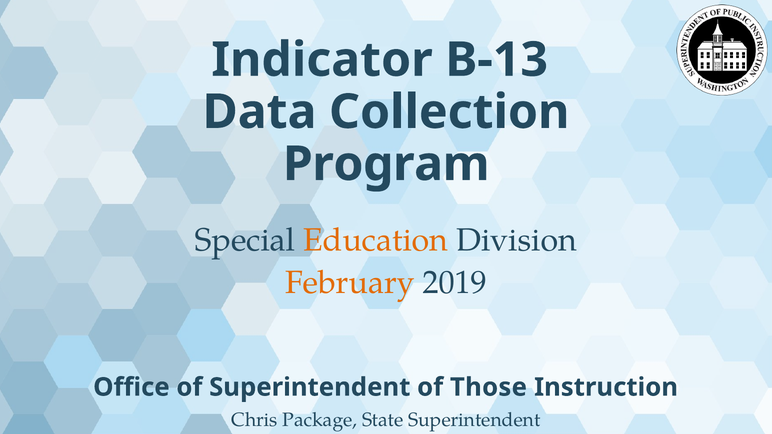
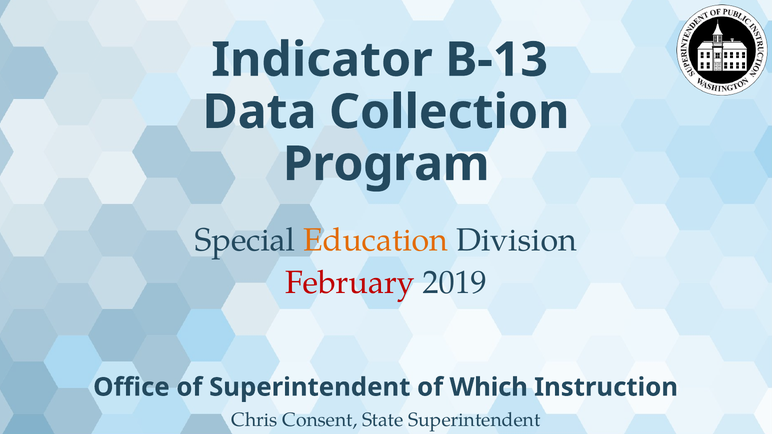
February colour: orange -> red (350, 283)
Those: Those -> Which (489, 387)
Package: Package -> Consent (320, 420)
